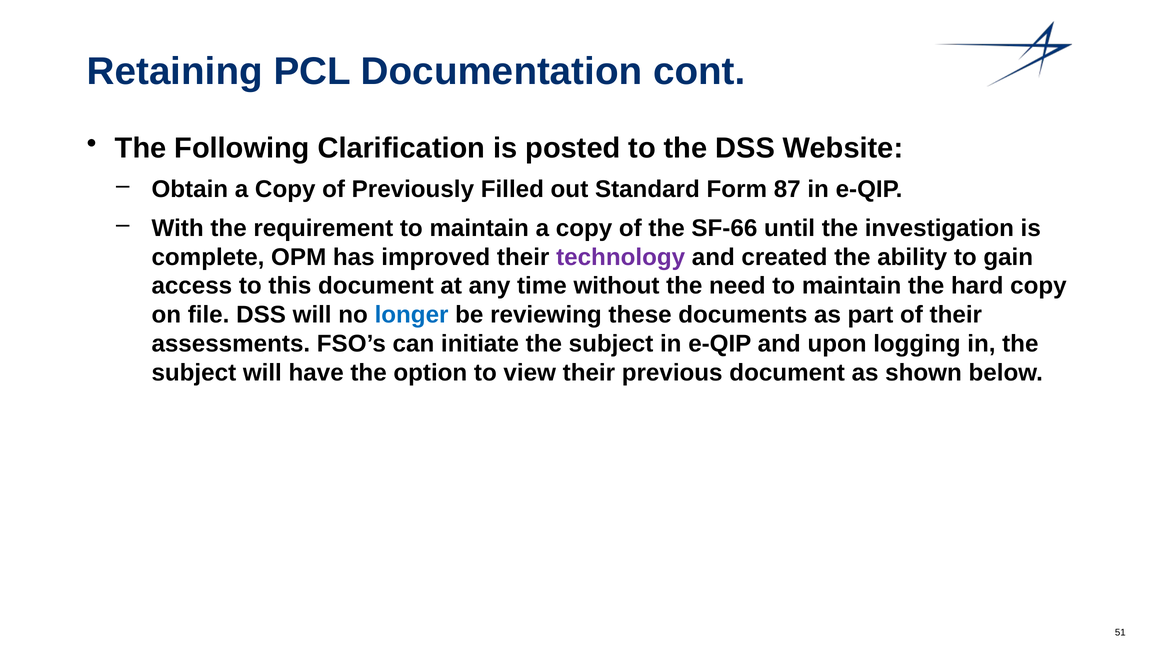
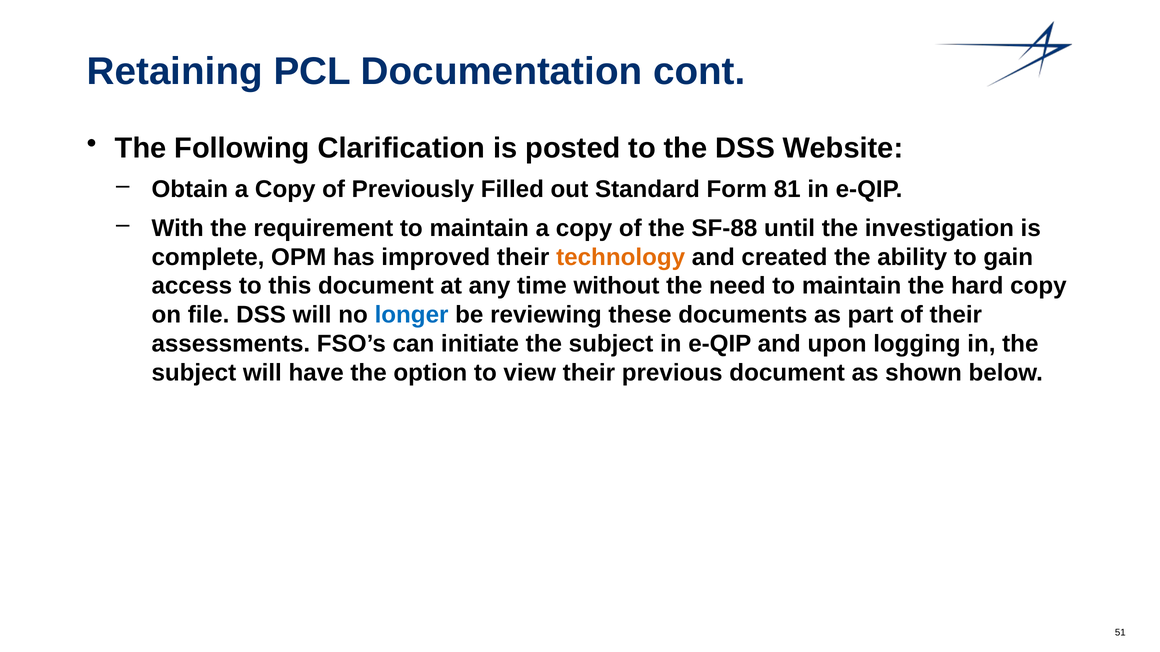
87: 87 -> 81 (787, 190)
SF-66: SF-66 -> SF-88 (724, 228)
technology colour: purple -> orange (621, 257)
